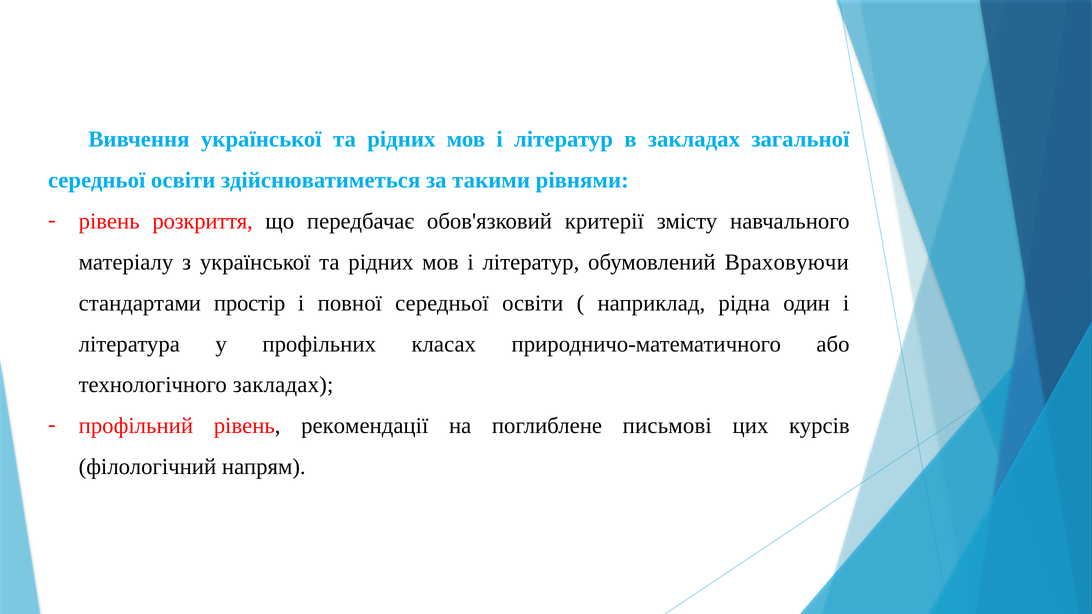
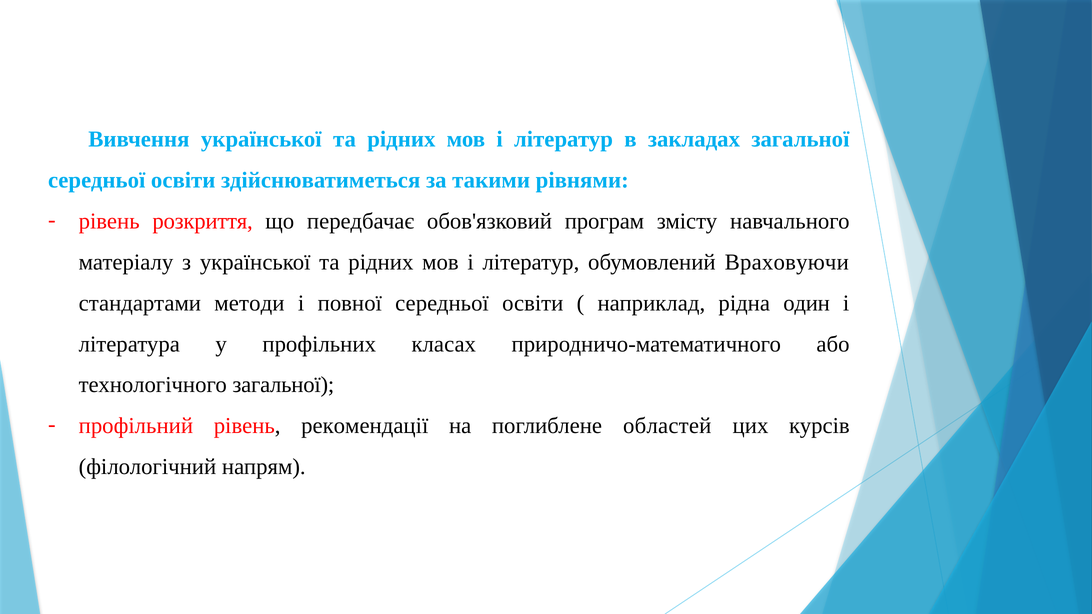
критерії: критерії -> програм (604, 221)
простір: простір -> методи (249, 303)
технологічного закладах: закладах -> загальної (283, 385)
письмові: письмові -> областей (667, 426)
